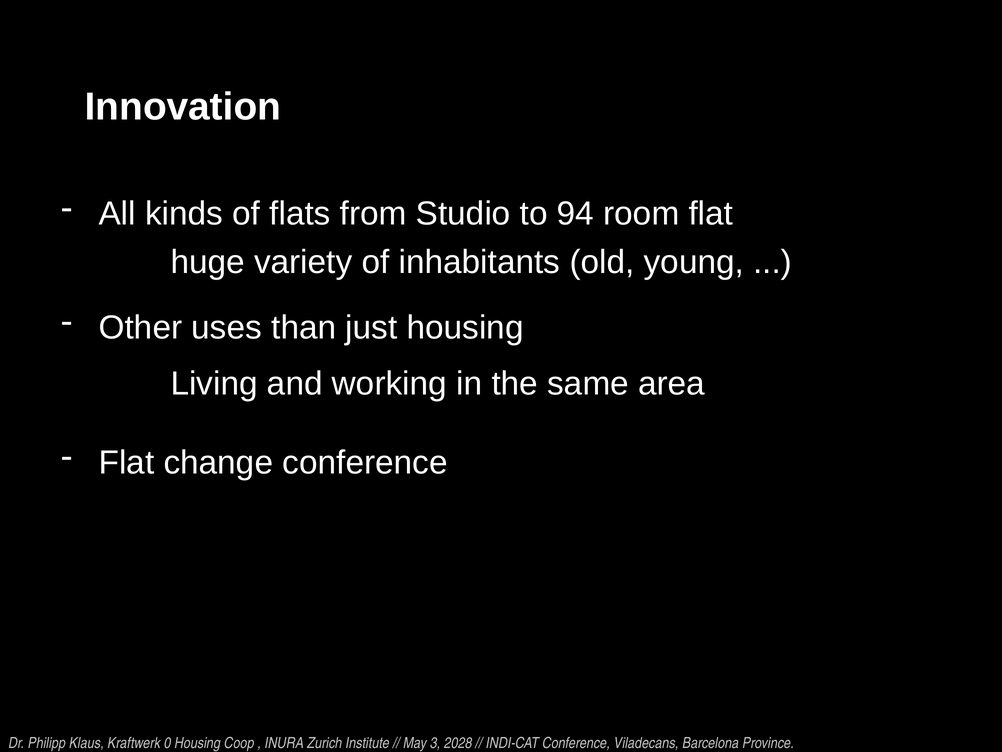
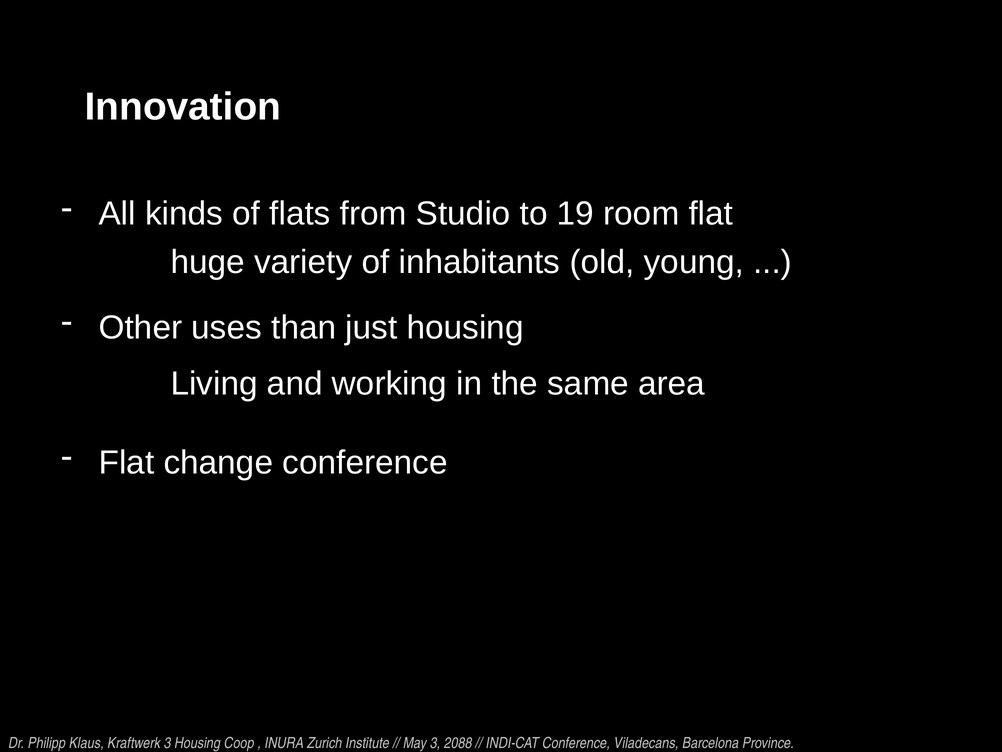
94: 94 -> 19 (575, 214)
Kraftwerk 0: 0 -> 3 (168, 742)
2028: 2028 -> 2088 (458, 742)
